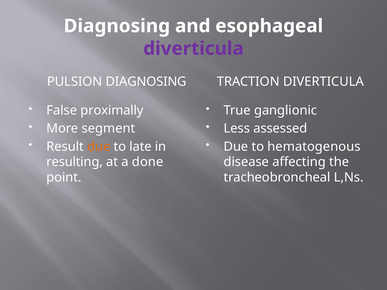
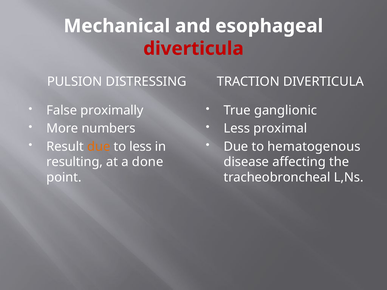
Diagnosing: Diagnosing -> Mechanical (117, 26)
diverticula colour: purple -> red (193, 49)
PULSION DIAGNOSING: DIAGNOSING -> DISTRESSING (146, 82)
segment: segment -> numbers (109, 129)
assessed: assessed -> proximal (280, 129)
to late: late -> less (141, 147)
